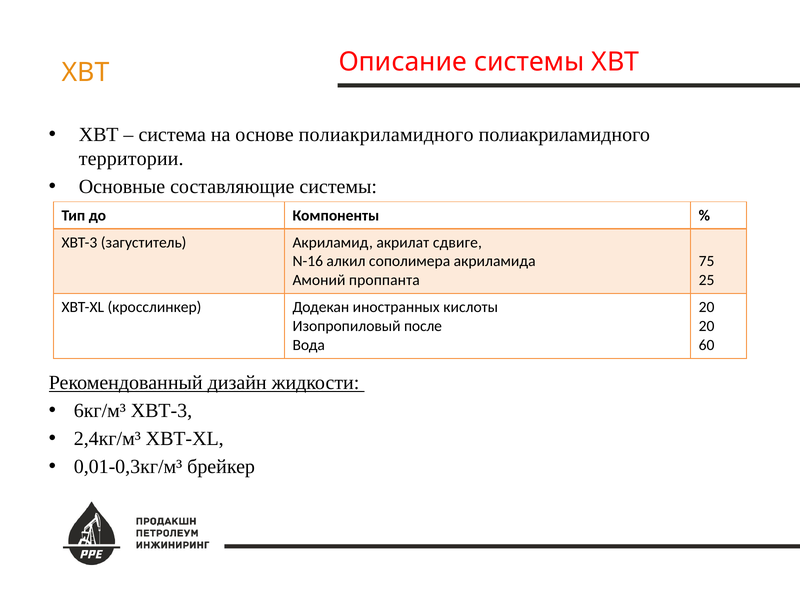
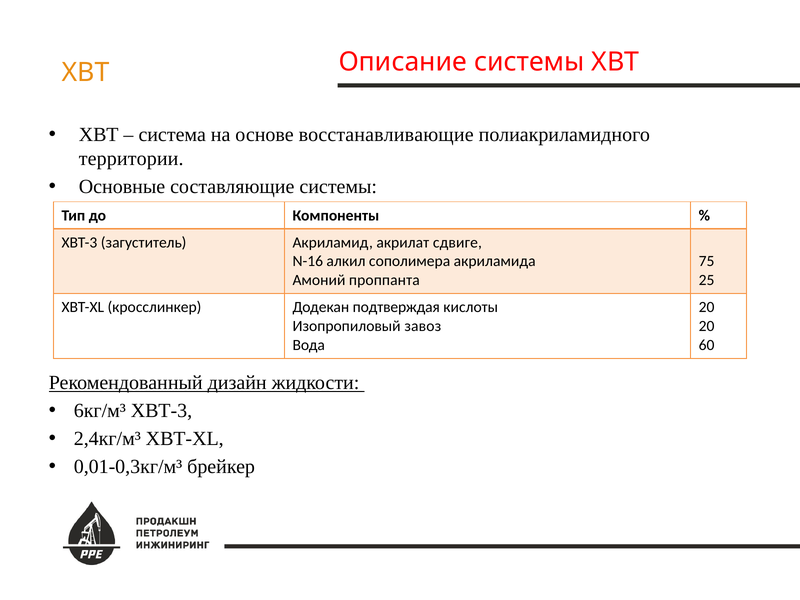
основе полиакриламидного: полиакриламидного -> восстанавливающие (386, 135)
иностранных: иностранных -> подтверждая (396, 307)
после: после -> завоз (423, 326)
